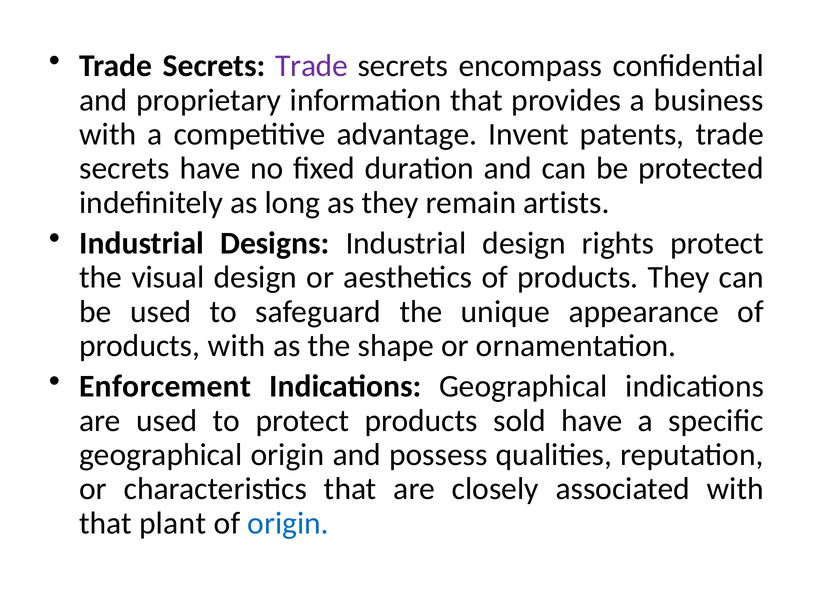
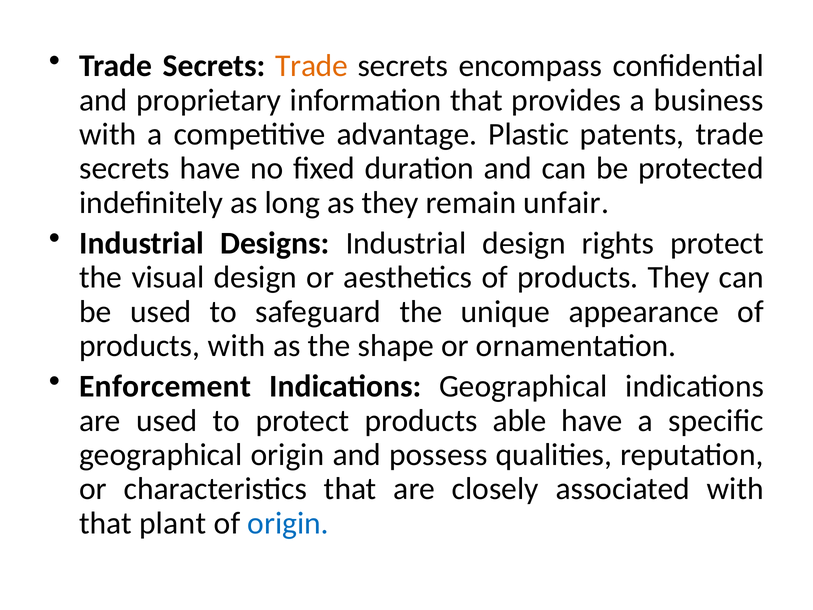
Trade colour: purple -> orange (312, 66)
Invent: Invent -> Plastic (529, 134)
artists: artists -> unfair (566, 203)
sold: sold -> able (520, 420)
